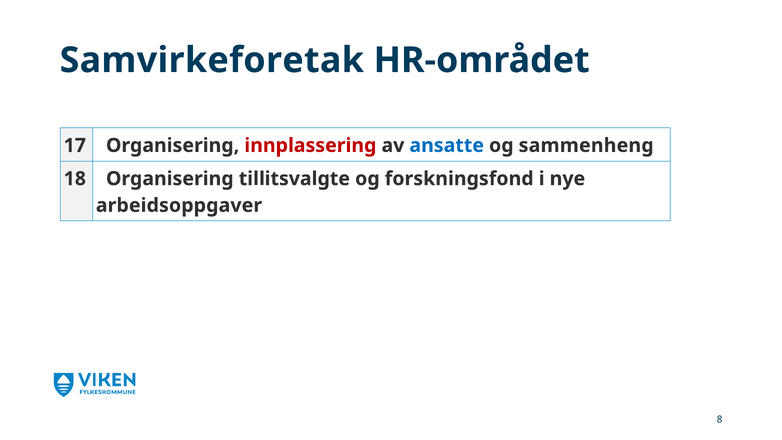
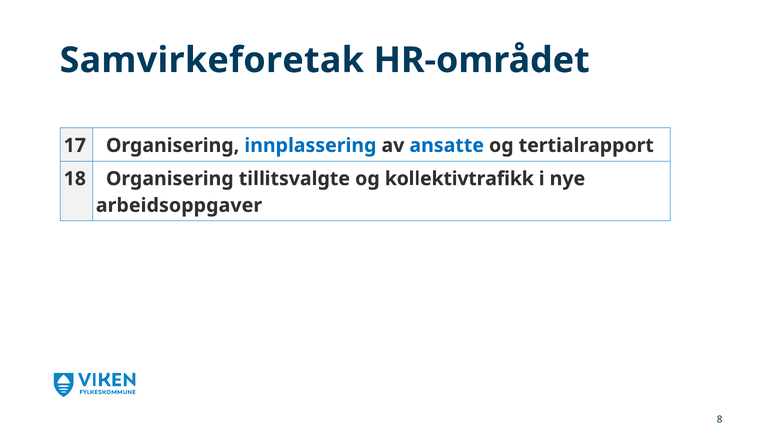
innplassering colour: red -> blue (310, 145)
sammenheng: sammenheng -> tertialrapport (586, 145)
forskningsfond: forskningsfond -> kollektivtrafikk (459, 179)
